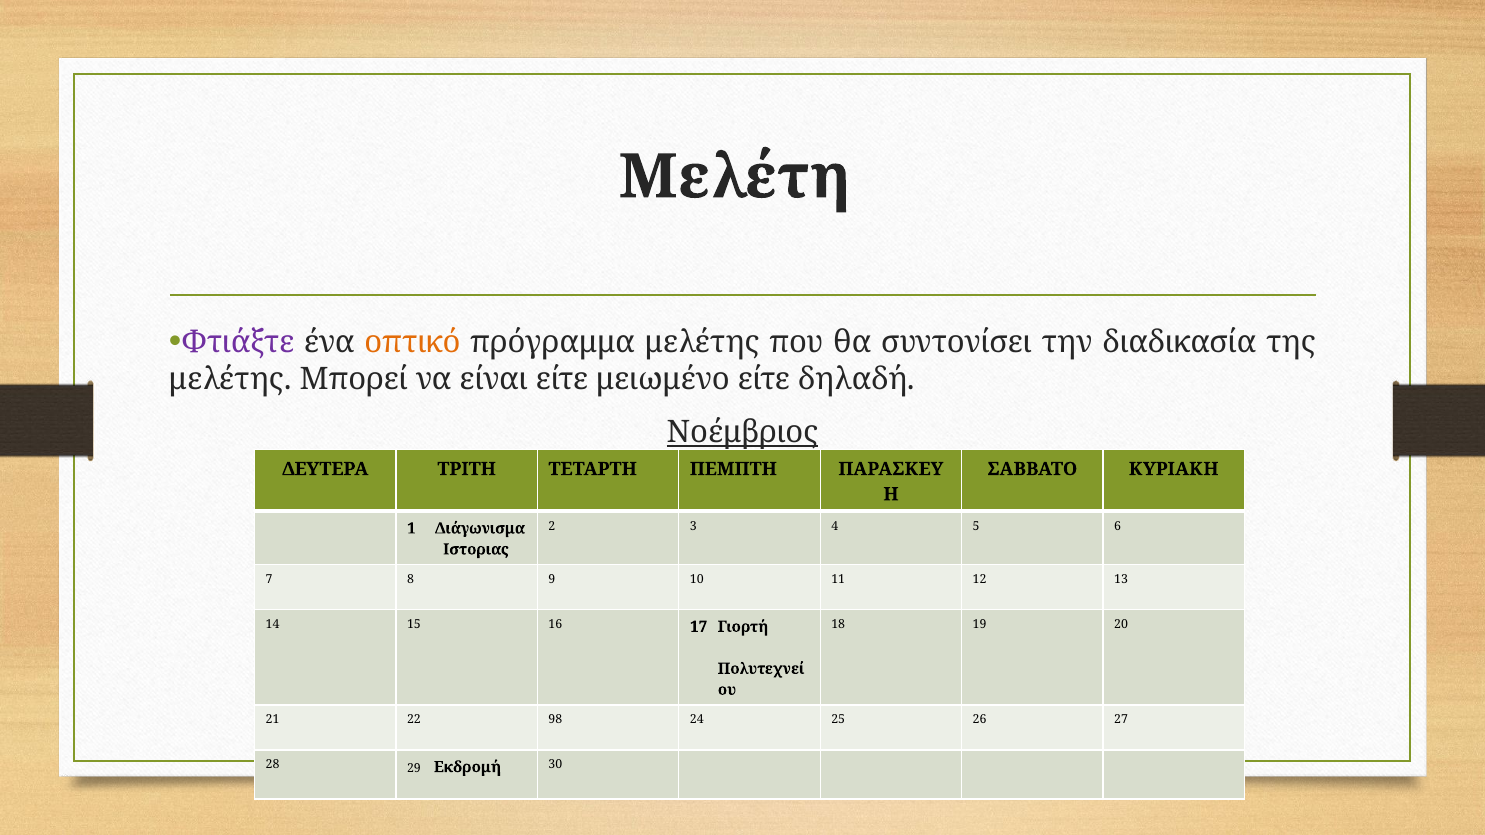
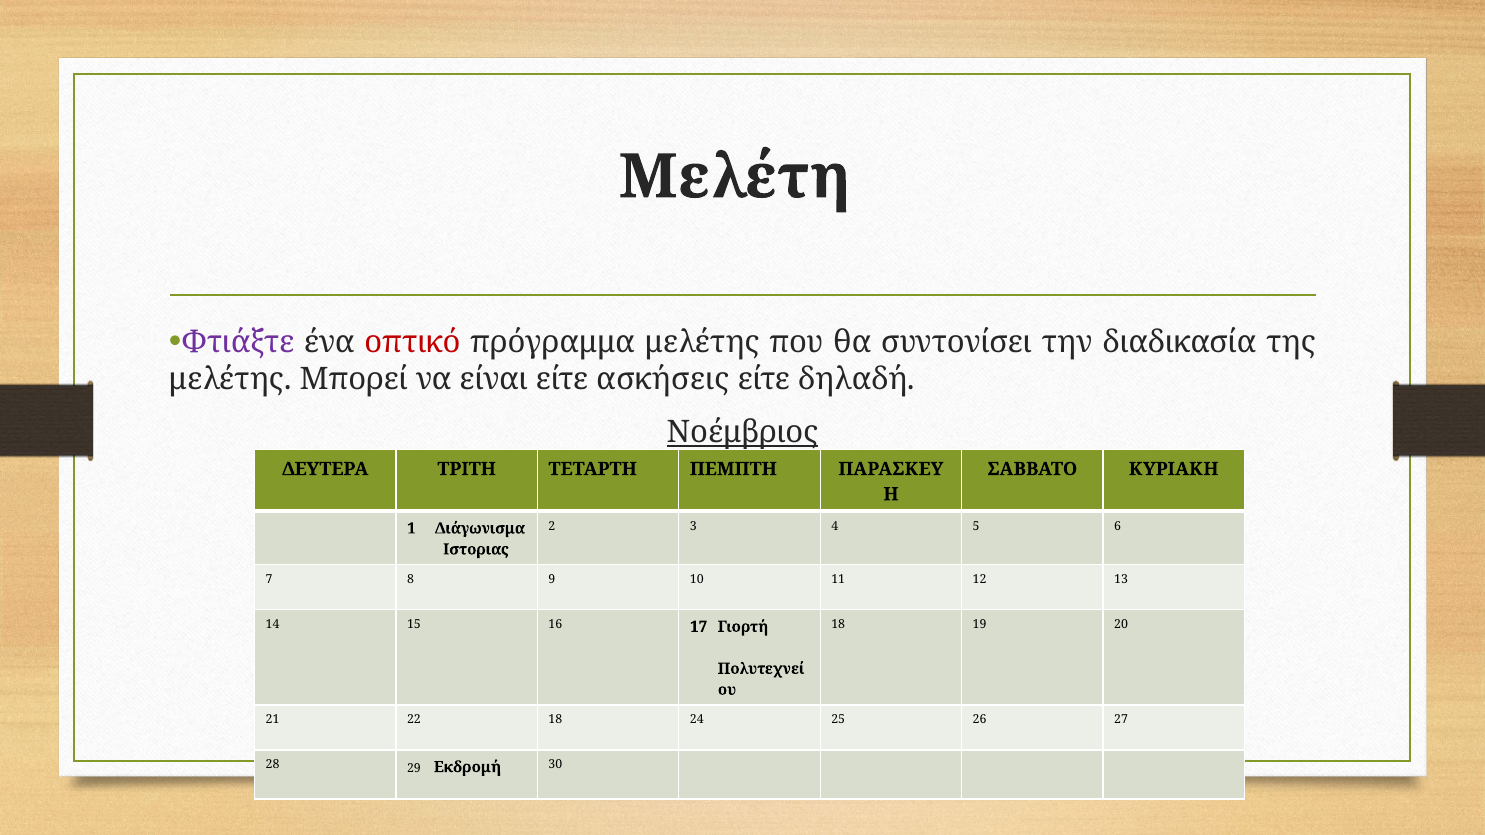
οπτικό colour: orange -> red (412, 342)
μειωμένο: μειωμένο -> ασκήσεις (663, 379)
22 98: 98 -> 18 (555, 720)
